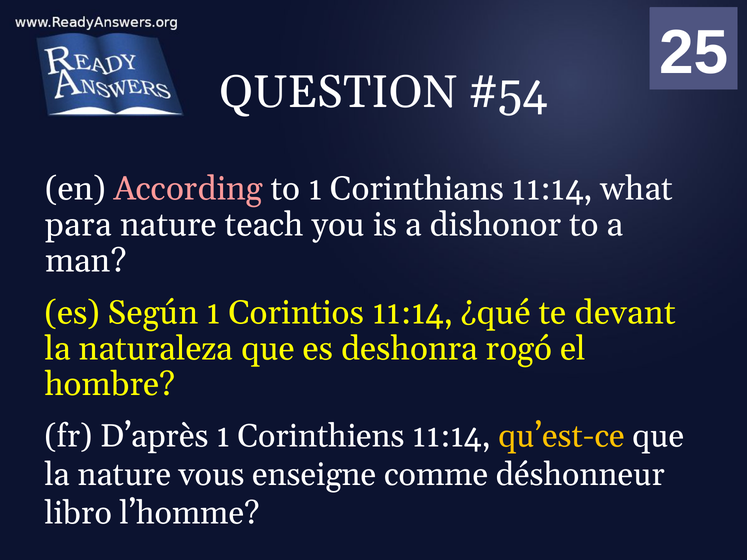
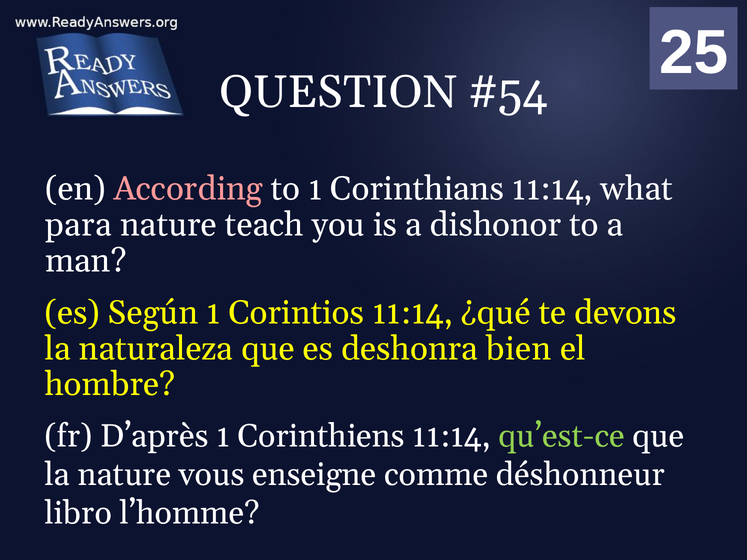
devant: devant -> devons (625, 313)
rogó: rogó -> bien (519, 349)
qu’est-ce colour: yellow -> light green (562, 436)
